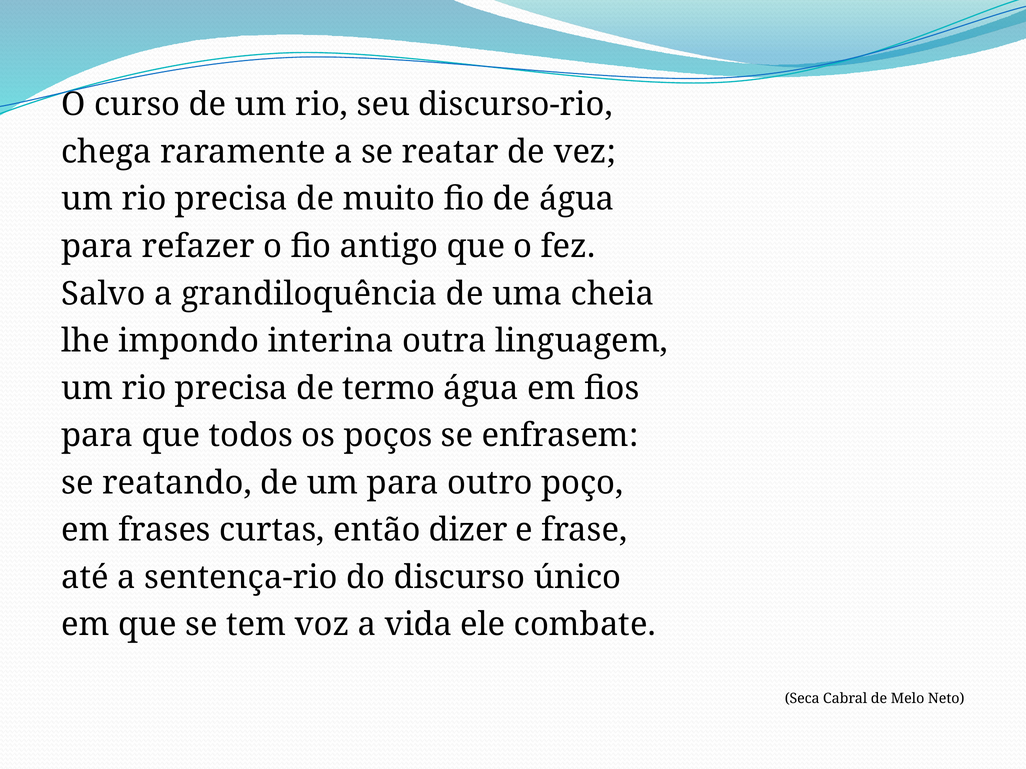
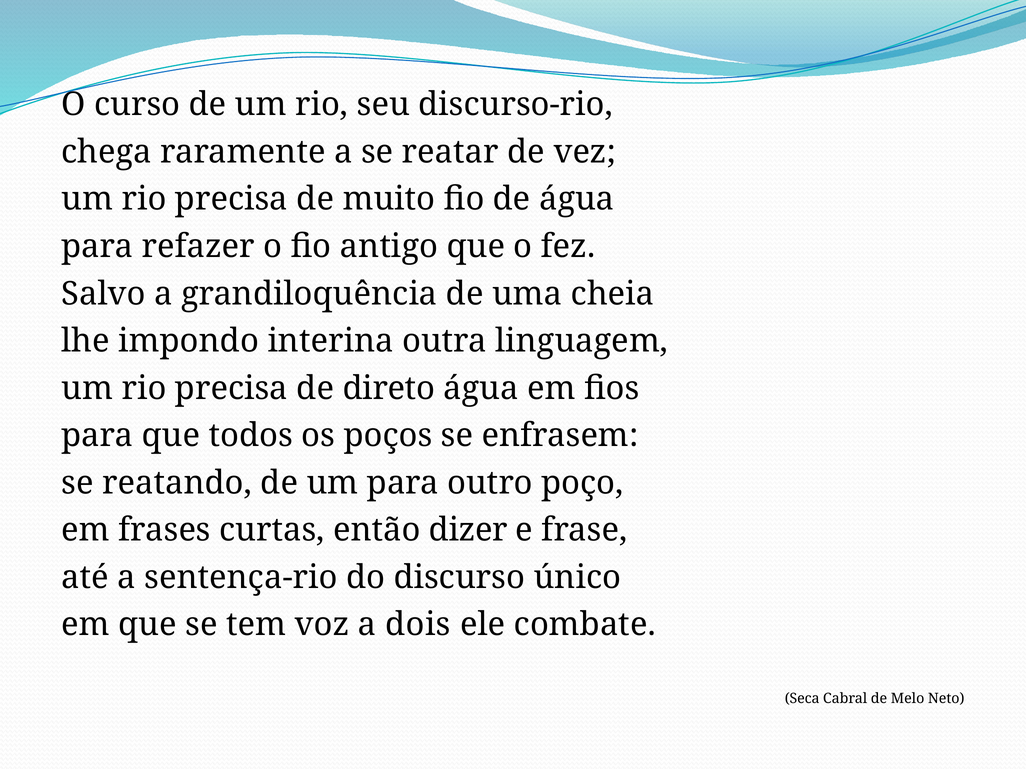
termo: termo -> direto (389, 389)
vida: vida -> dois (418, 625)
